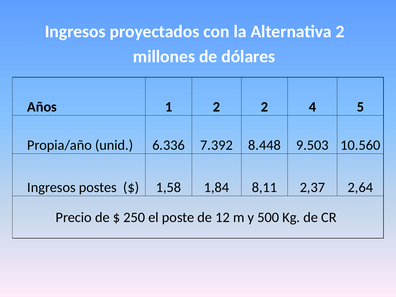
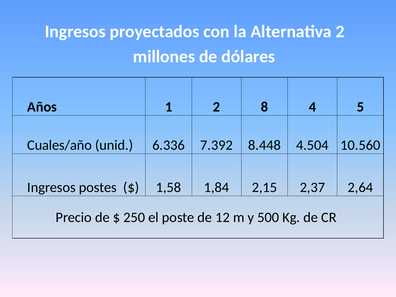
2 2: 2 -> 8 (265, 107)
Propia/año: Propia/año -> Cuales/año (60, 145)
9.503: 9.503 -> 4.504 (312, 145)
8,11: 8,11 -> 2,15 (264, 187)
